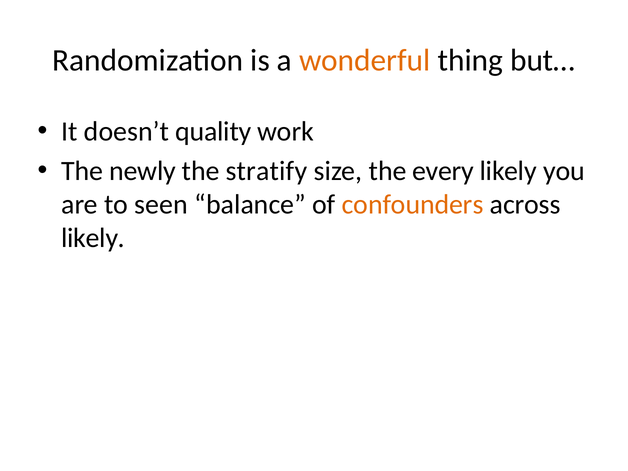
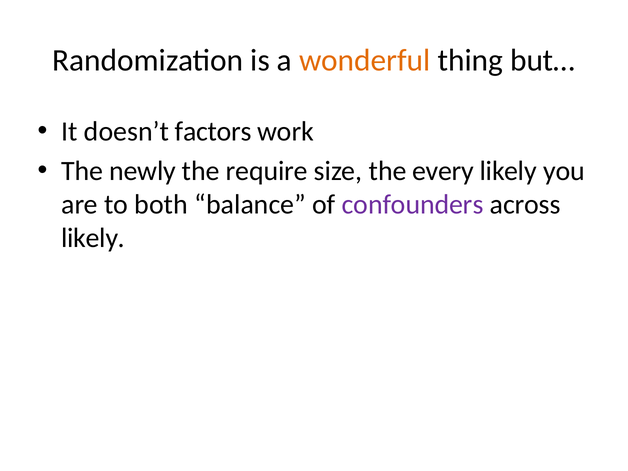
quality: quality -> factors (213, 132)
stratify: stratify -> require (267, 171)
seen: seen -> both (161, 204)
confounders colour: orange -> purple (413, 204)
